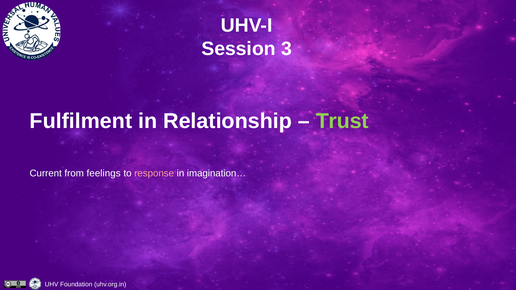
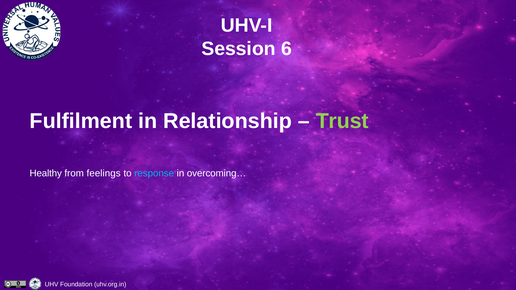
3: 3 -> 6 (286, 49)
Current: Current -> Healthy (46, 173)
response colour: pink -> light blue (154, 173)
imagination…: imagination… -> overcoming… (216, 173)
